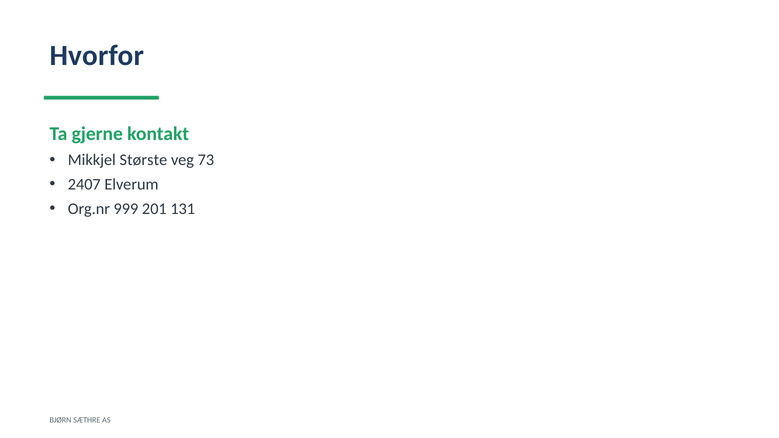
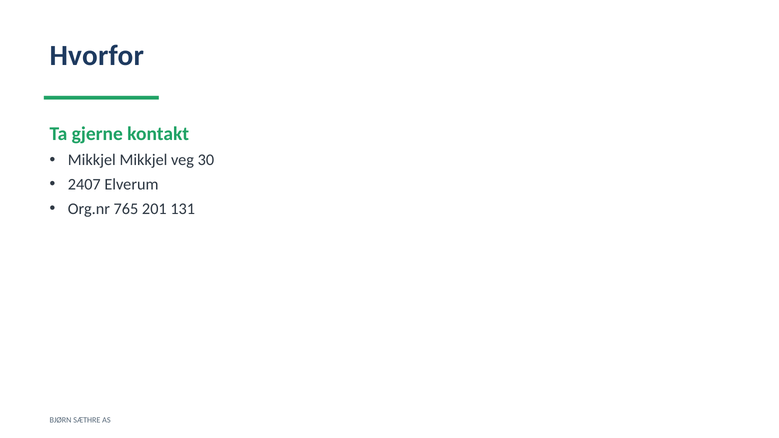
Mikkjel Største: Største -> Mikkjel (144, 160)
73: 73 -> 30 (206, 160)
999: 999 -> 765 (126, 209)
